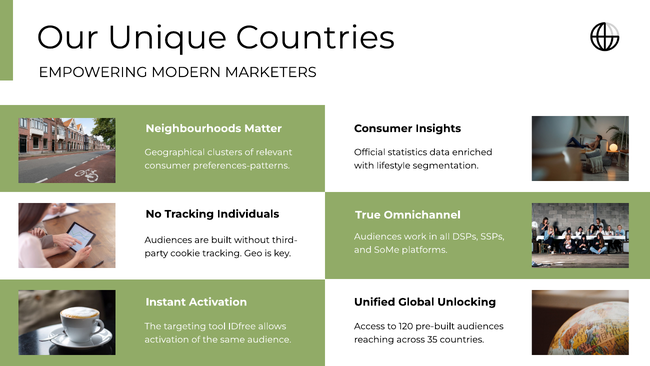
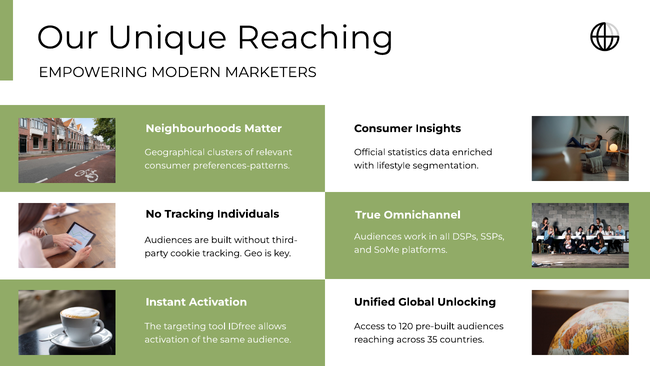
Unique Countries: Countries -> Reaching (315, 38)
